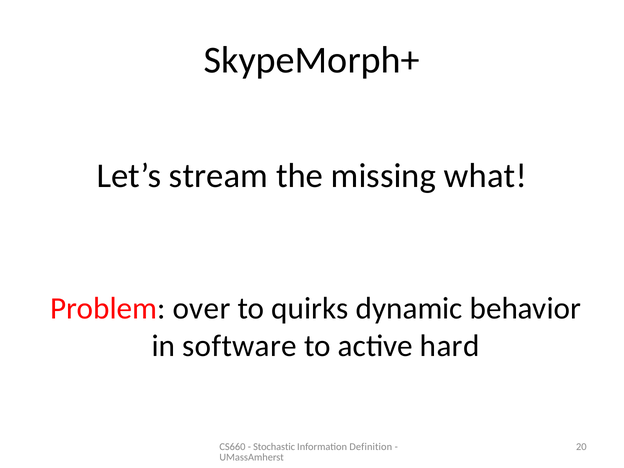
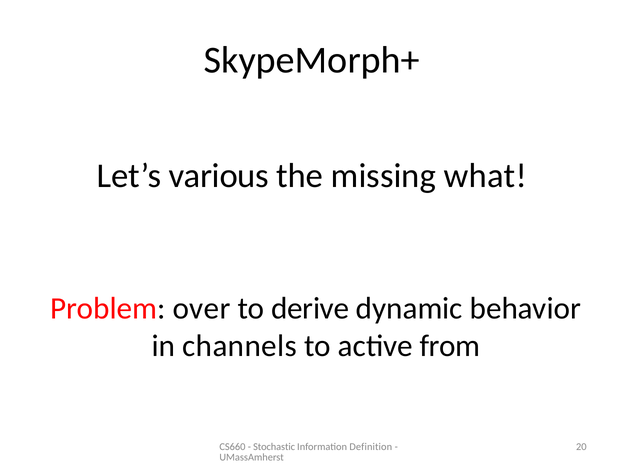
stream: stream -> various (219, 176)
quirks: quirks -> derive (310, 309)
software: software -> channels (240, 346)
hard: hard -> from (450, 346)
